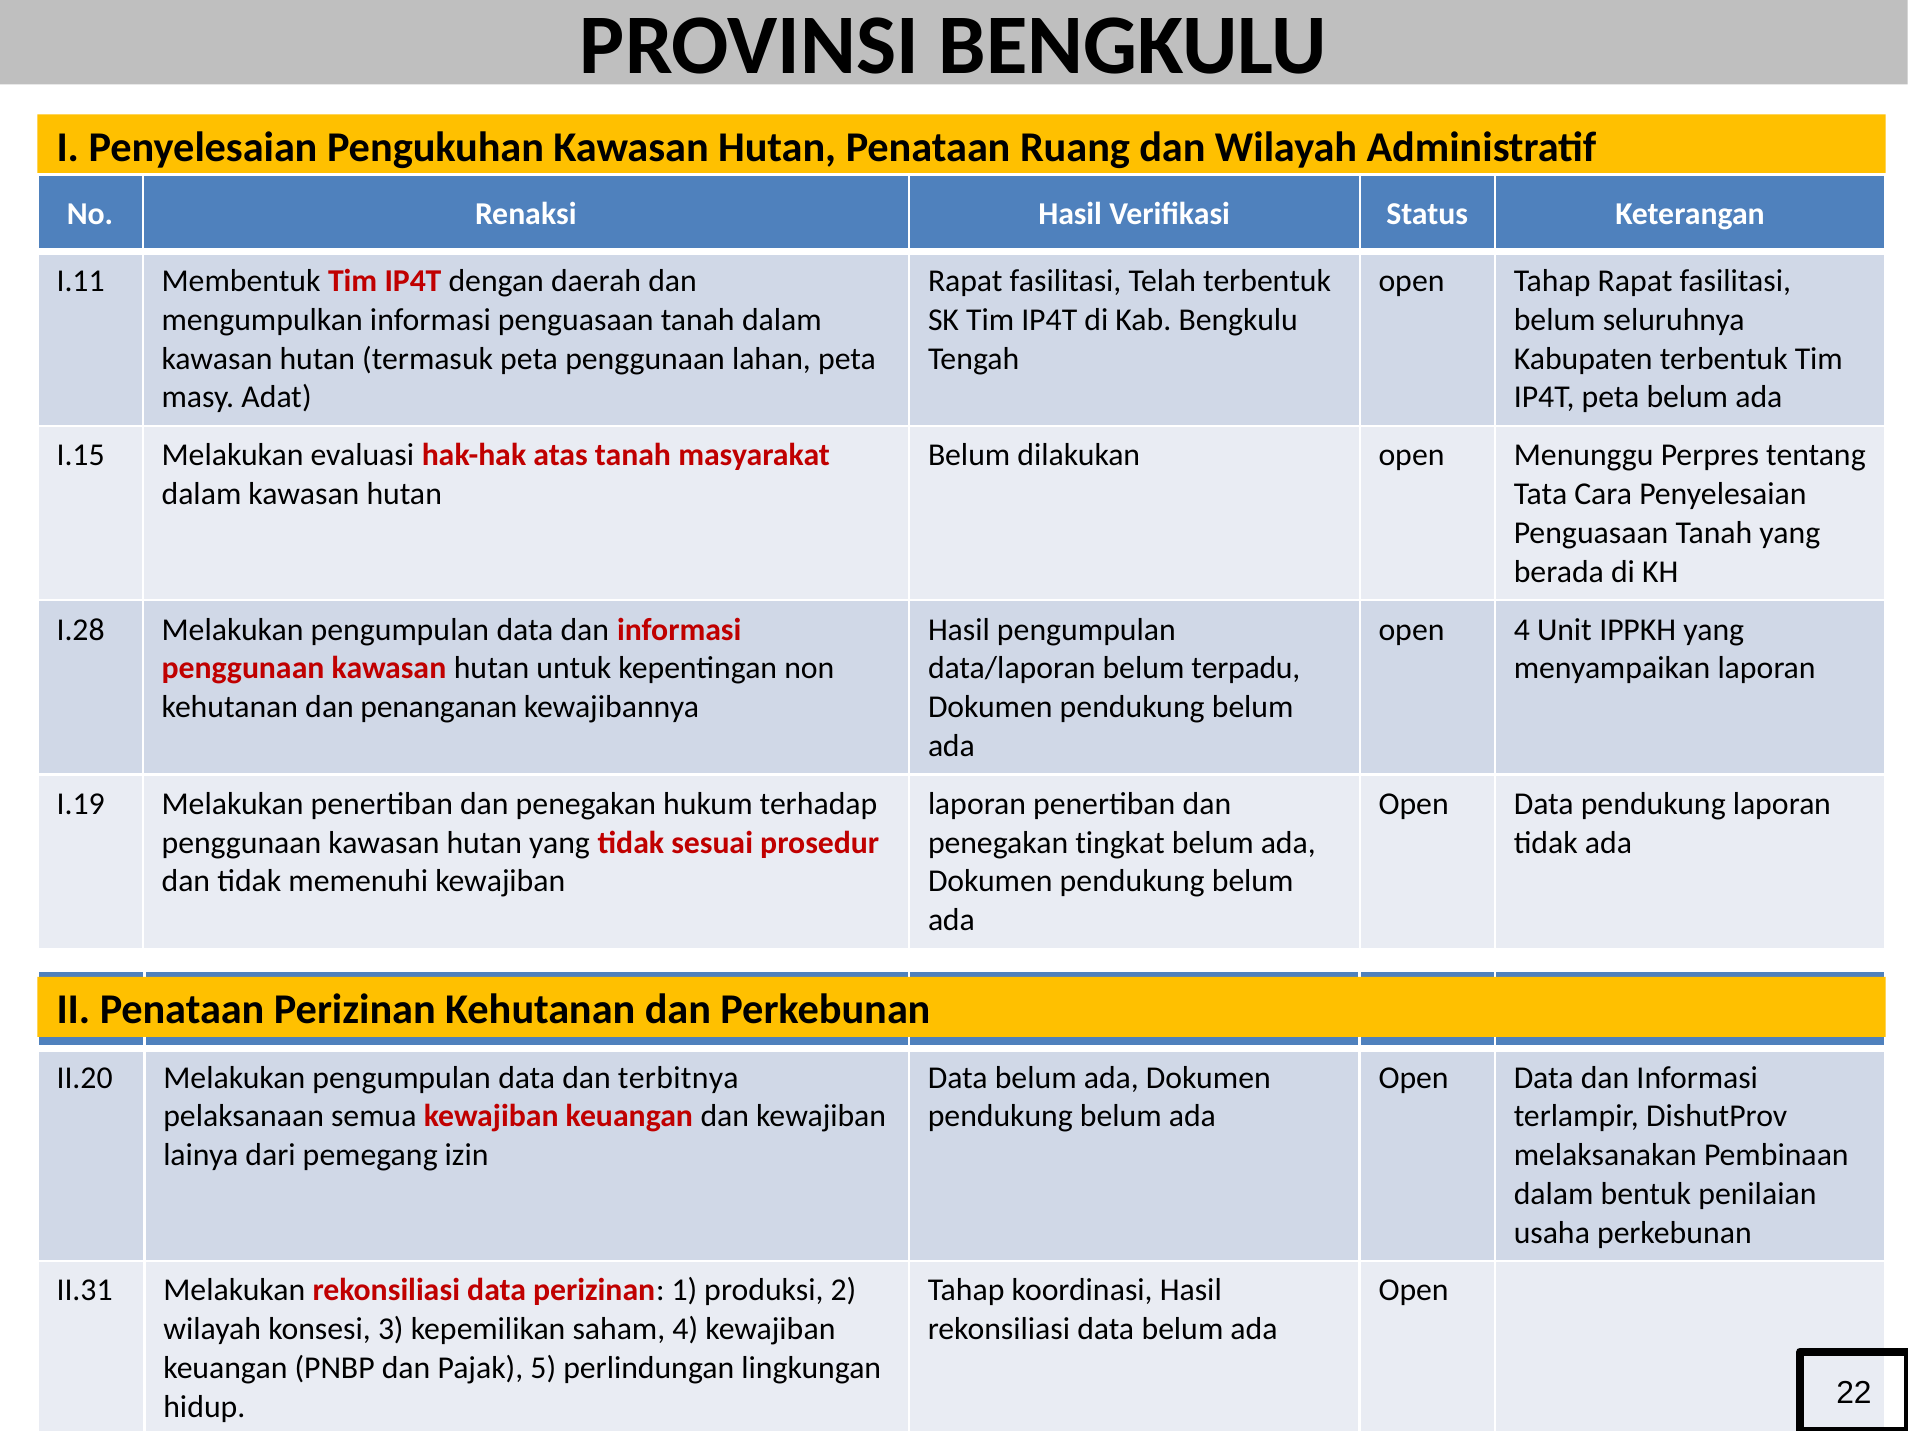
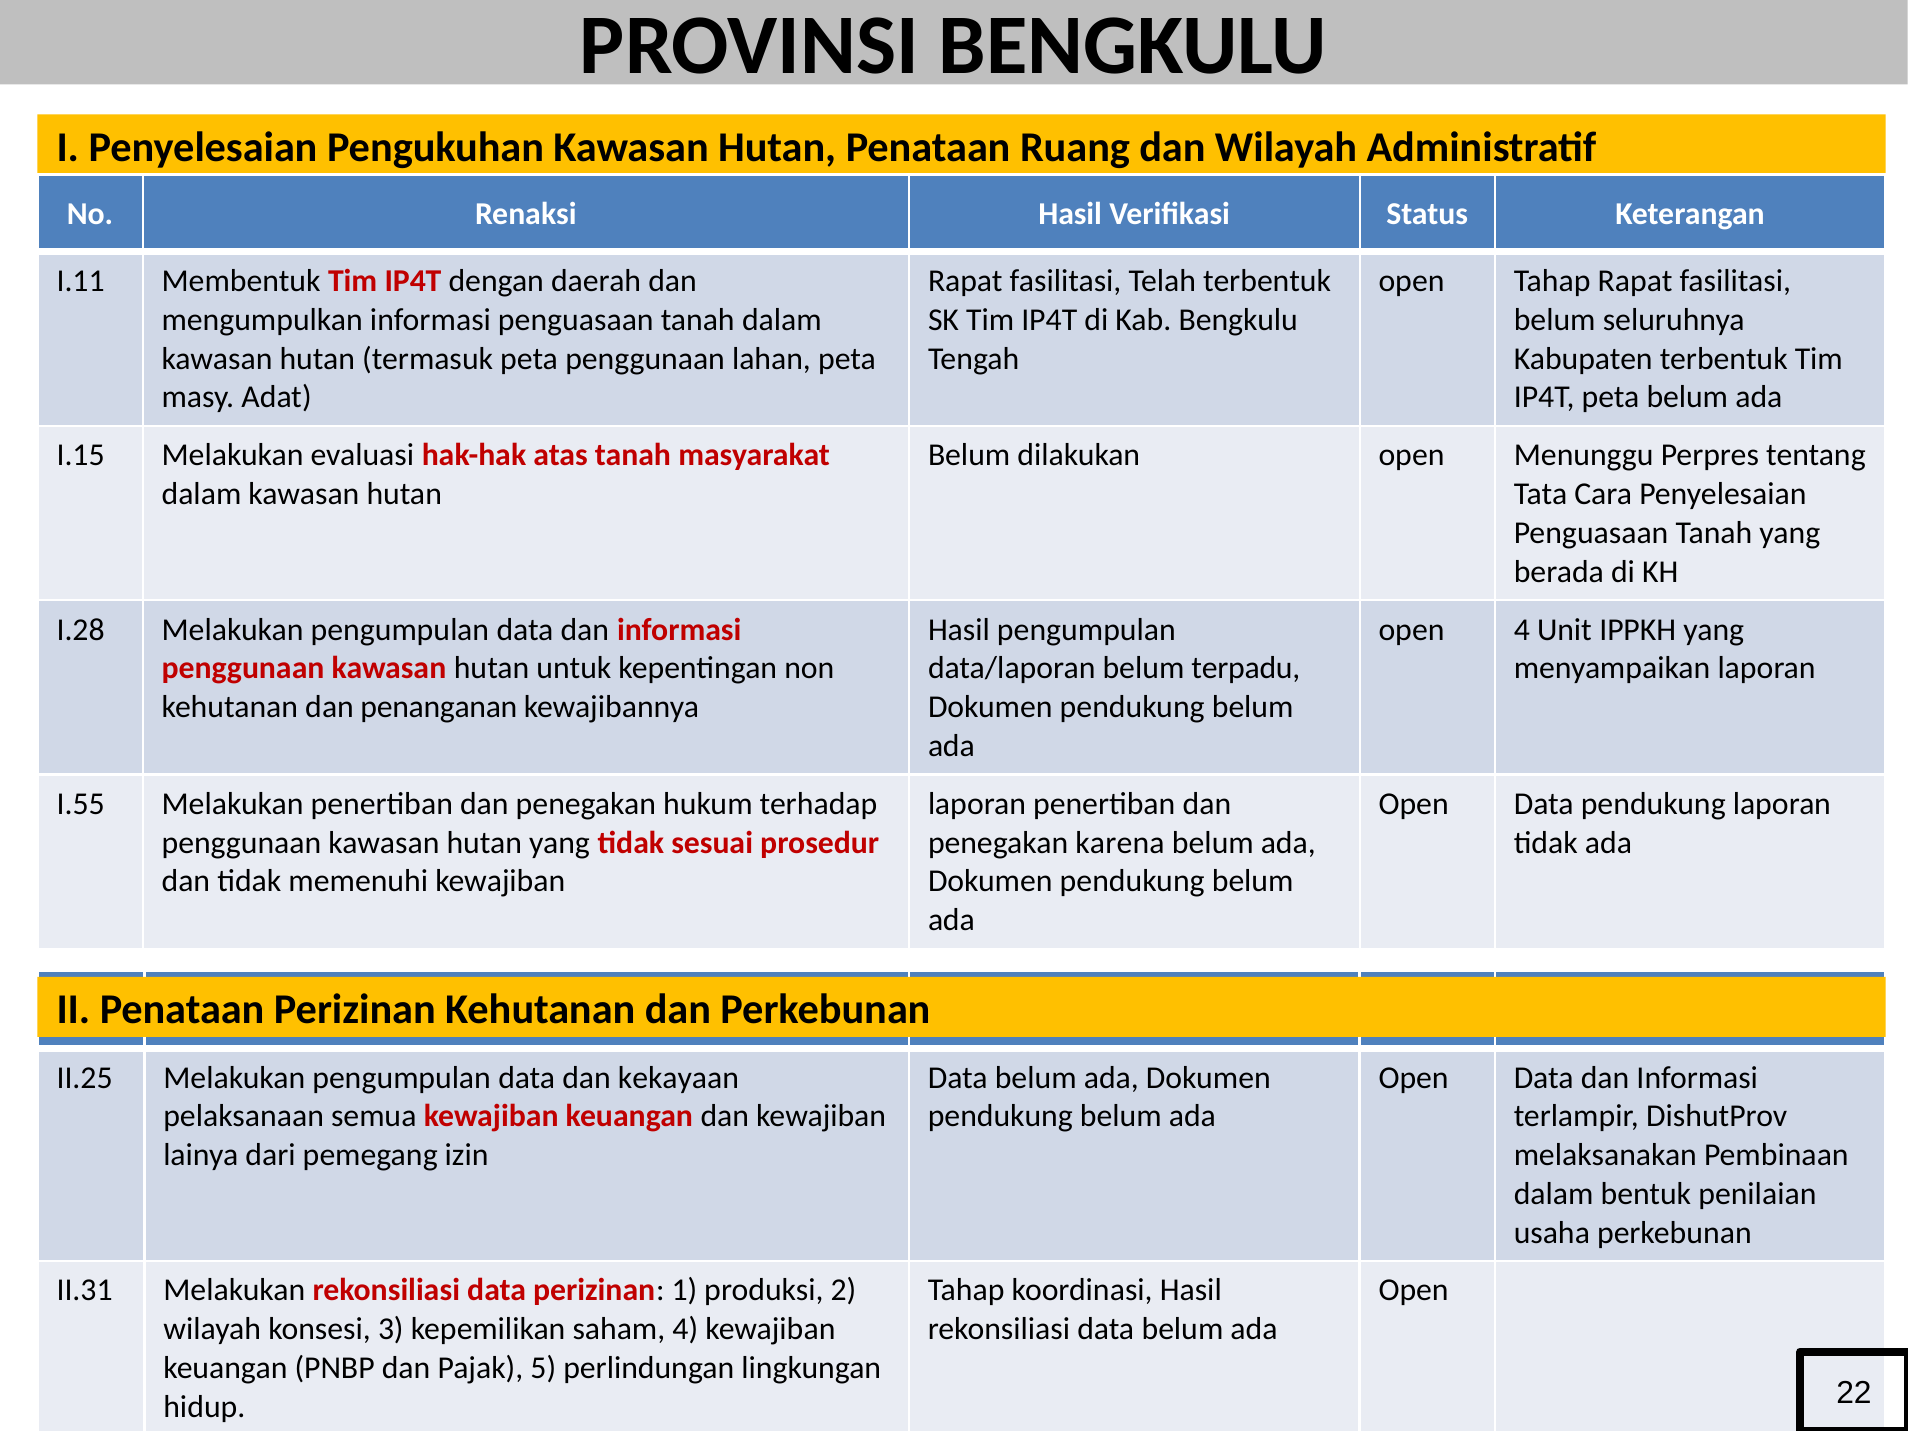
I.19: I.19 -> I.55 (81, 804)
tingkat: tingkat -> karena (1120, 843)
II.20: II.20 -> II.25 (85, 1078)
terbitnya: terbitnya -> kekayaan (678, 1078)
